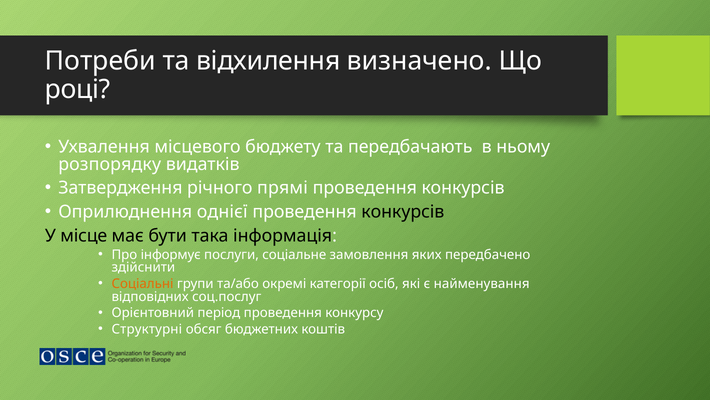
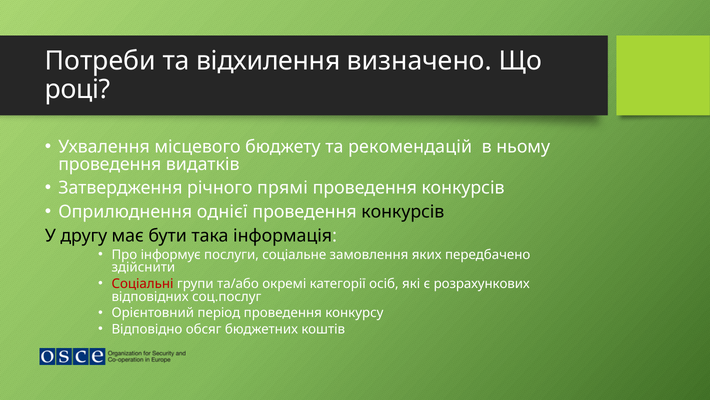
передбачають: передбачають -> рекомендацій (410, 147)
розпорядку: розпорядку -> проведення (110, 164)
місце: місце -> другу (84, 236)
Соціальні colour: orange -> red (143, 283)
найменування: найменування -> розрахункових (482, 283)
Структурні: Структурні -> Відповідно (147, 329)
